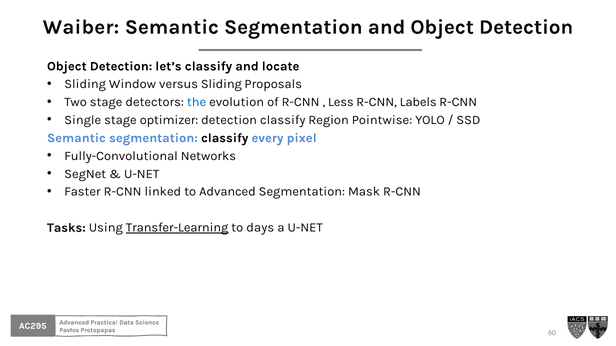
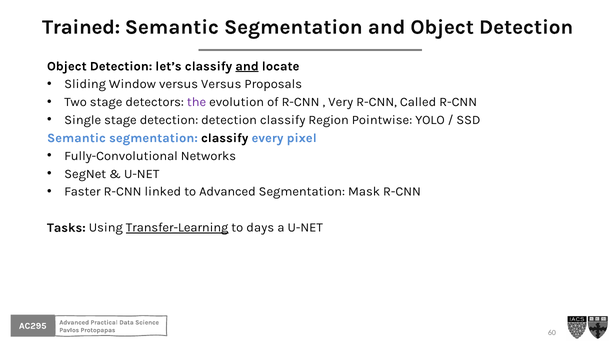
Waiber: Waiber -> Trained (81, 27)
and underline: none -> present (247, 66)
versus Sliding: Sliding -> Versus (221, 84)
the colour: blue -> purple (197, 102)
Less: Less -> Very (341, 102)
Labels: Labels -> Called (418, 102)
stage optimizer: optimizer -> detection (169, 120)
